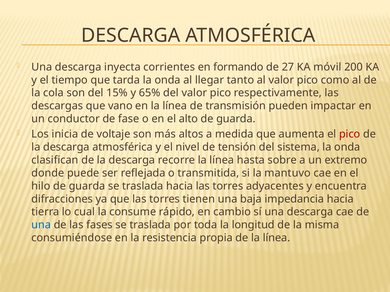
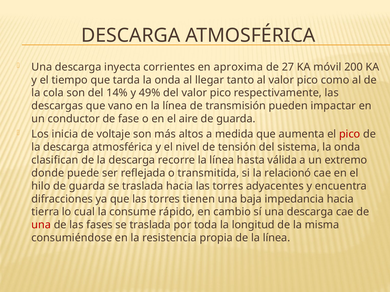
formando: formando -> aproxima (238, 67)
15%: 15% -> 14% (117, 93)
65%: 65% -> 49% (150, 93)
alto: alto -> aire (188, 119)
sobre: sobre -> válida (282, 160)
mantuvo: mantuvo -> relacionó (288, 173)
una colour: blue -> red (41, 225)
